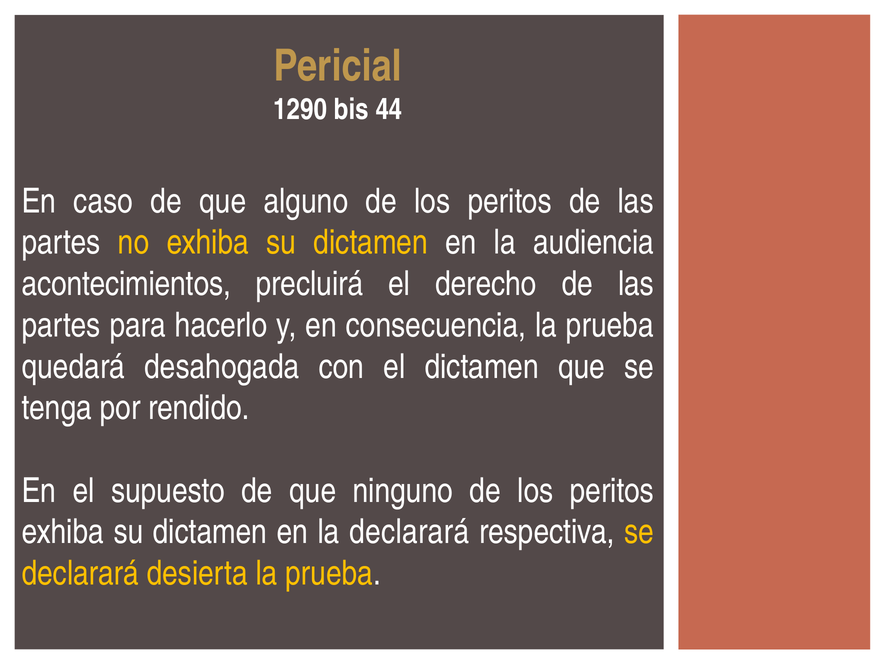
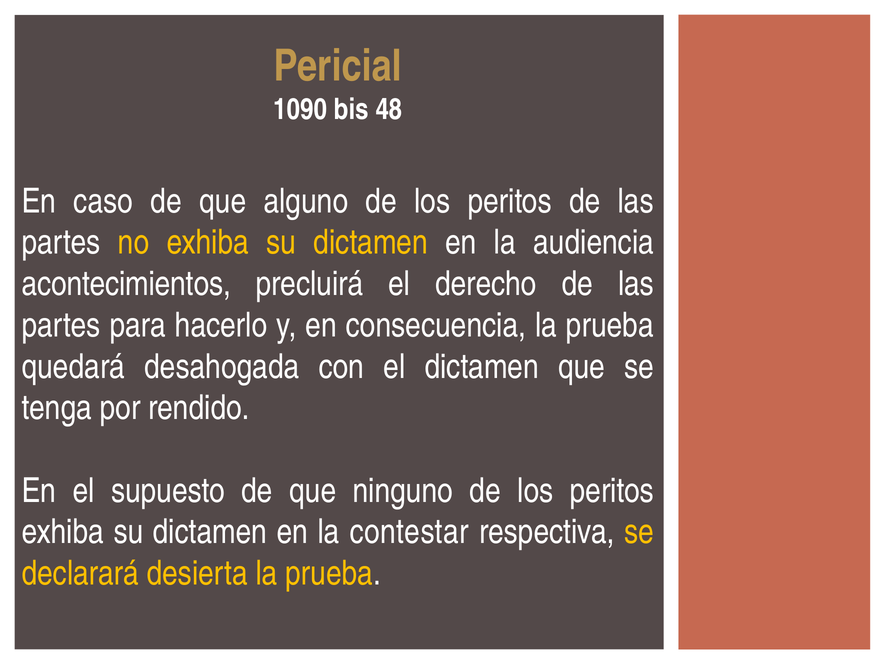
1290: 1290 -> 1090 (300, 109)
44: 44 -> 48 (389, 109)
la declarará: declarará -> contestar (409, 532)
